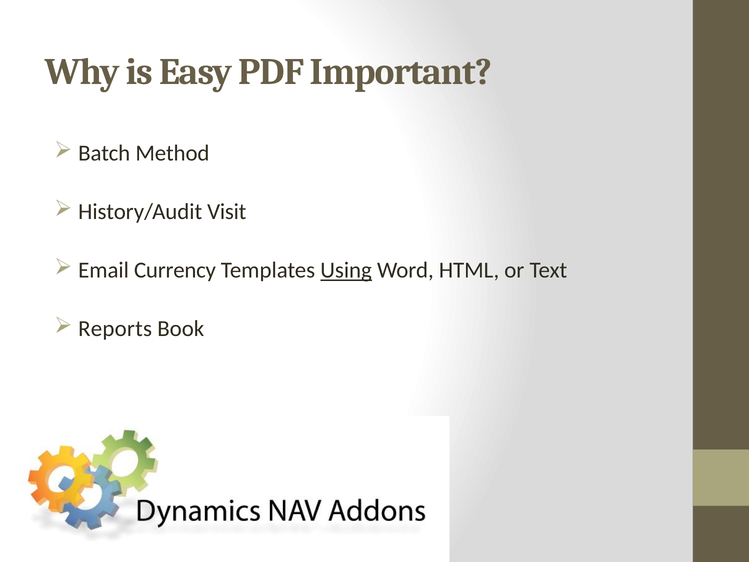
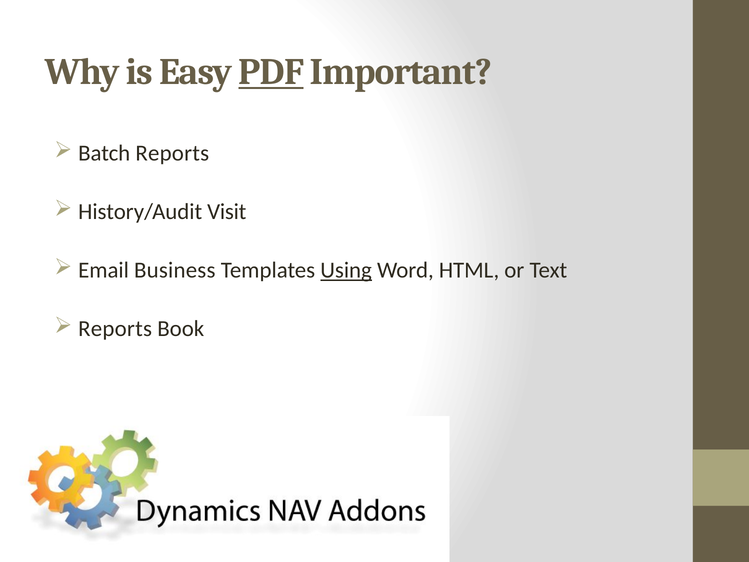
PDF underline: none -> present (271, 72)
Batch Method: Method -> Reports (172, 153)
Currency: Currency -> Business (175, 270)
